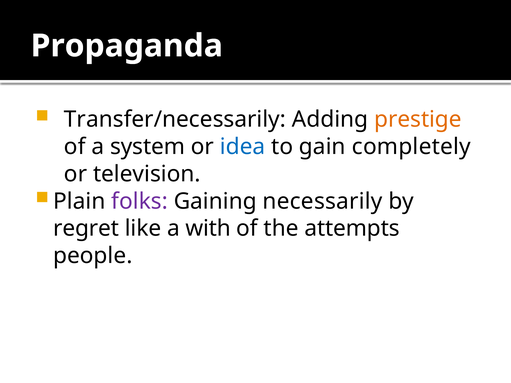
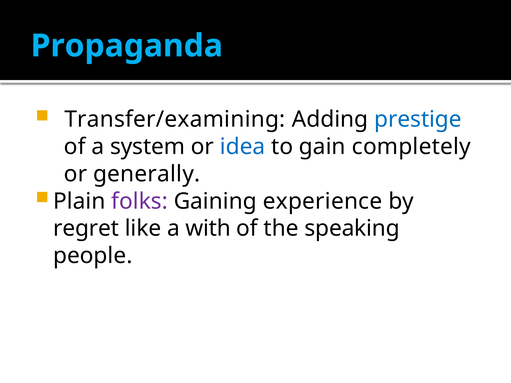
Propaganda colour: white -> light blue (127, 46)
Transfer/necessarily: Transfer/necessarily -> Transfer/examining (175, 120)
prestige colour: orange -> blue (418, 120)
television: television -> generally (147, 174)
necessarily: necessarily -> experience (323, 201)
attempts: attempts -> speaking (352, 229)
